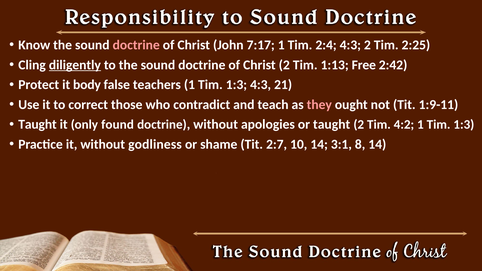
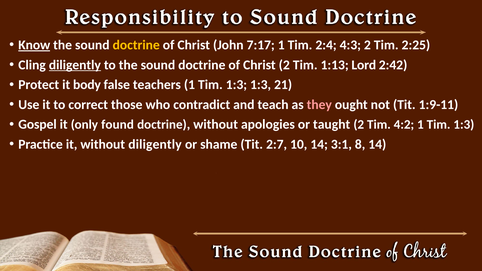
Know underline: none -> present (34, 45)
doctrine colour: pink -> yellow (136, 45)
Free: Free -> Lord (364, 65)
1:3 4:3: 4:3 -> 1:3 (261, 85)
Taught: Taught -> Gospel (37, 125)
without godliness: godliness -> diligently (155, 144)
